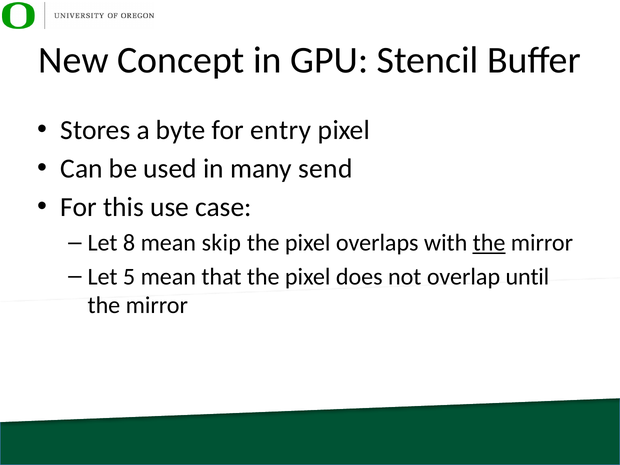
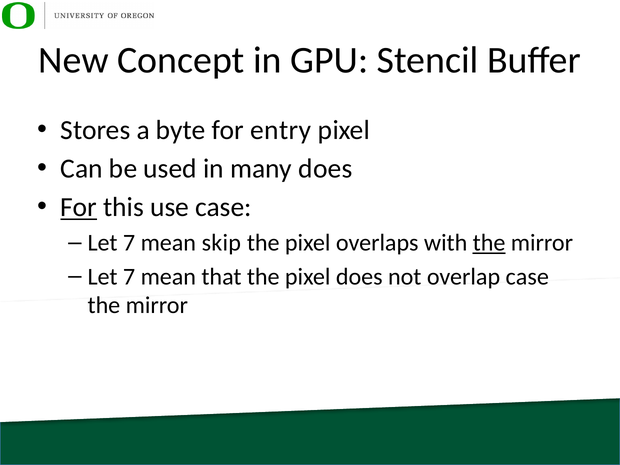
many send: send -> does (326, 169)
For underline: none -> present (79, 207)
8: 8 -> 7 (129, 243)
5: 5 -> 7 (129, 277)
overlap until: until -> case (527, 277)
